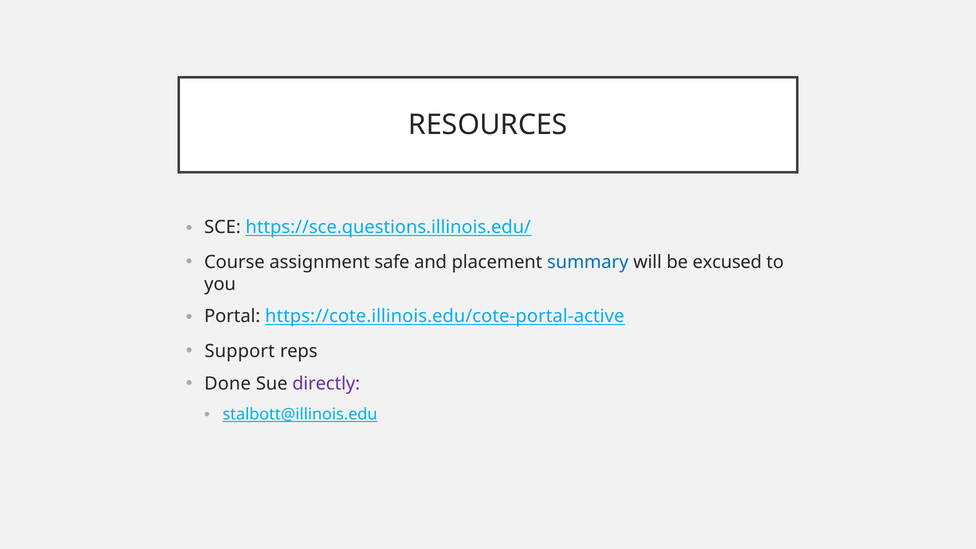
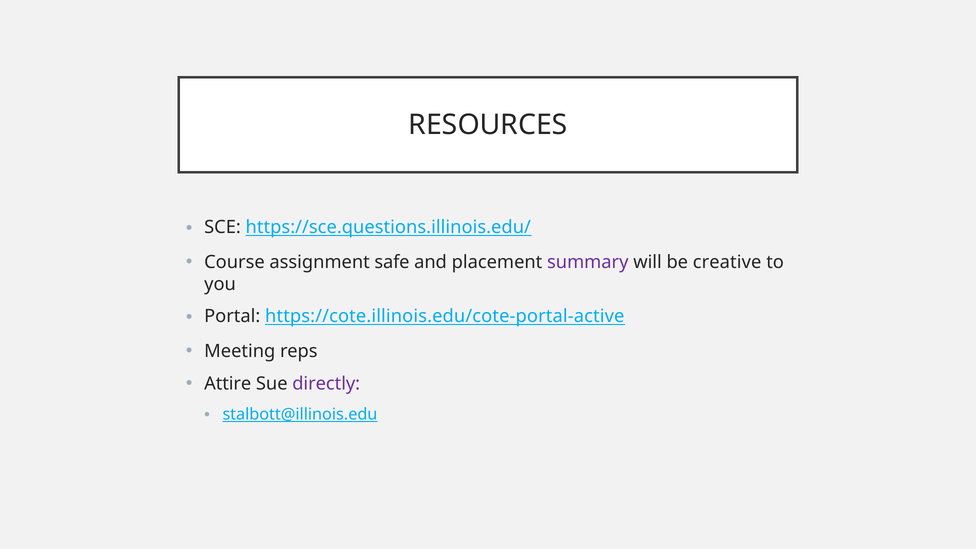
summary colour: blue -> purple (588, 262)
excused: excused -> creative (727, 262)
Support: Support -> Meeting (240, 351)
Done: Done -> Attire (228, 383)
